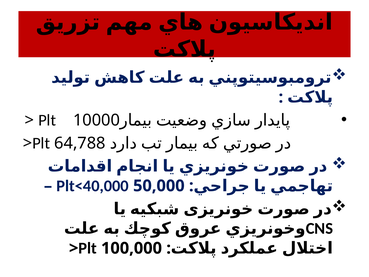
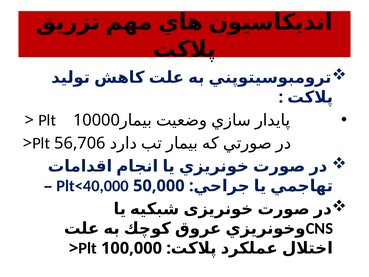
64,788: 64,788 -> 56,706 (80, 143)
